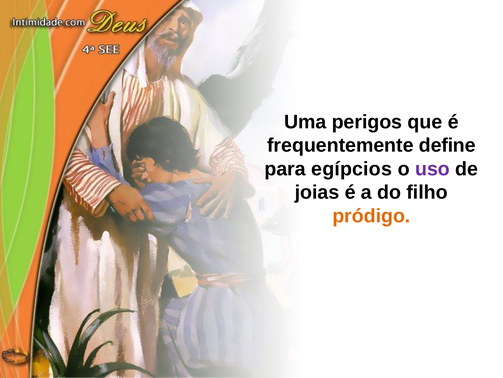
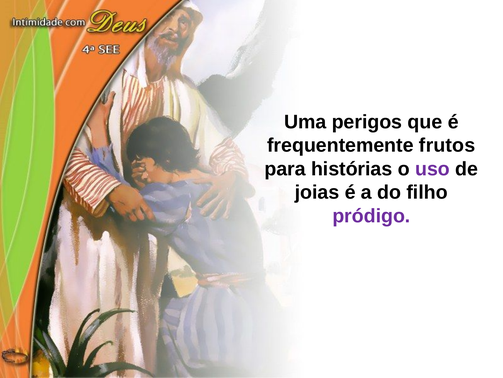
define: define -> frutos (447, 145)
egípcios: egípcios -> histórias (352, 169)
pródigo colour: orange -> purple (371, 216)
